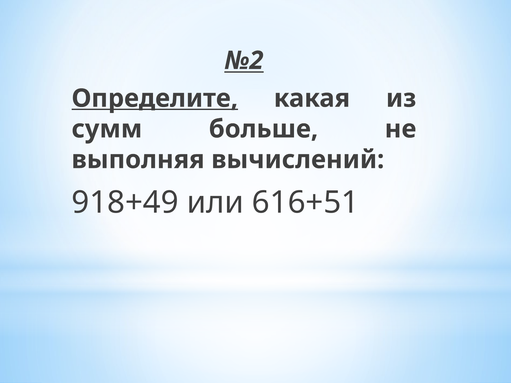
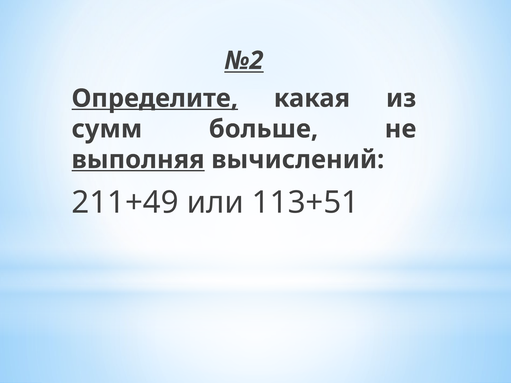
выполняя underline: none -> present (138, 160)
918+49: 918+49 -> 211+49 (125, 203)
616+51: 616+51 -> 113+51 (306, 203)
